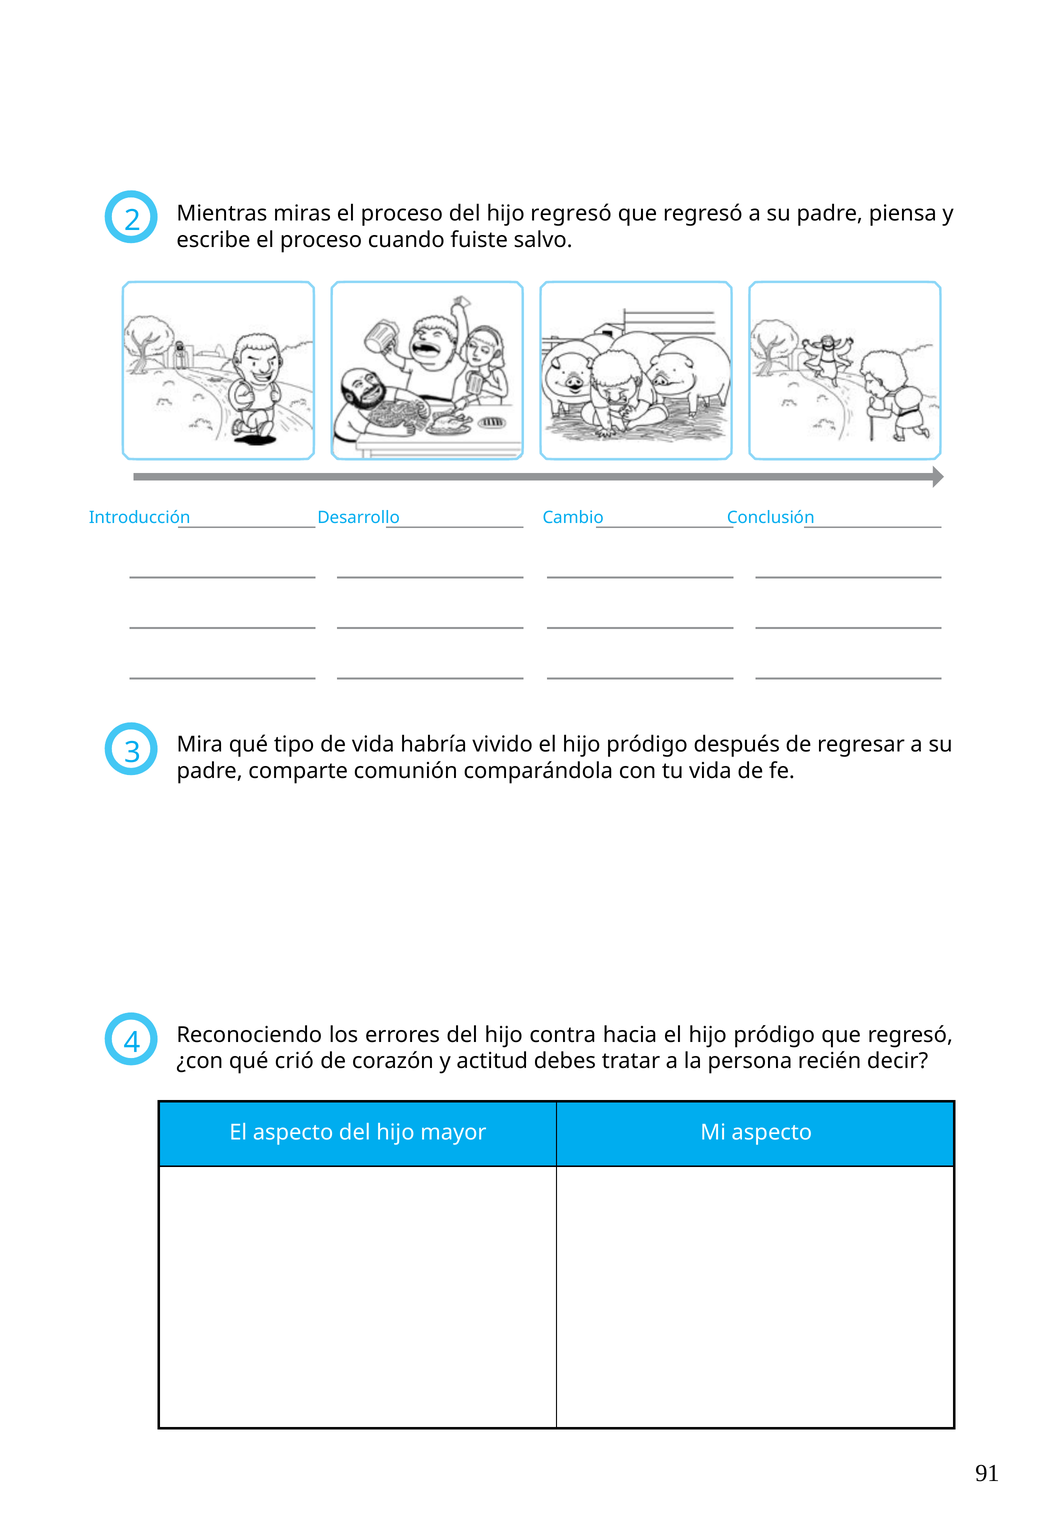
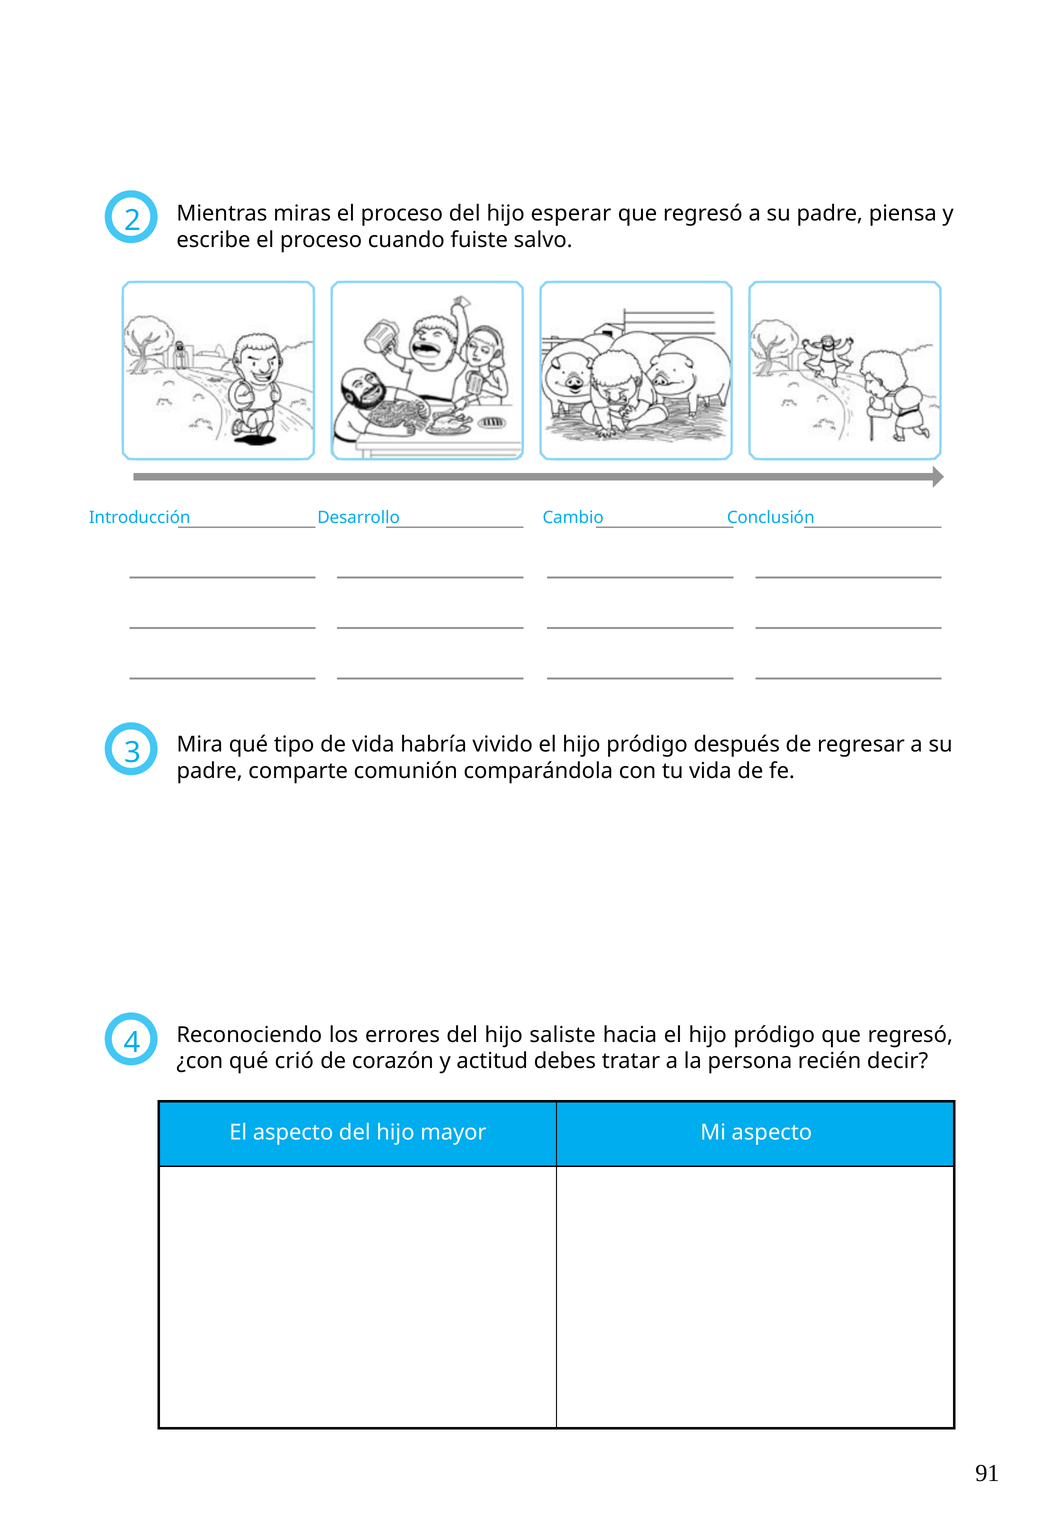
hijo regresó: regresó -> esperar (571, 214)
contra: contra -> saliste (563, 1035)
